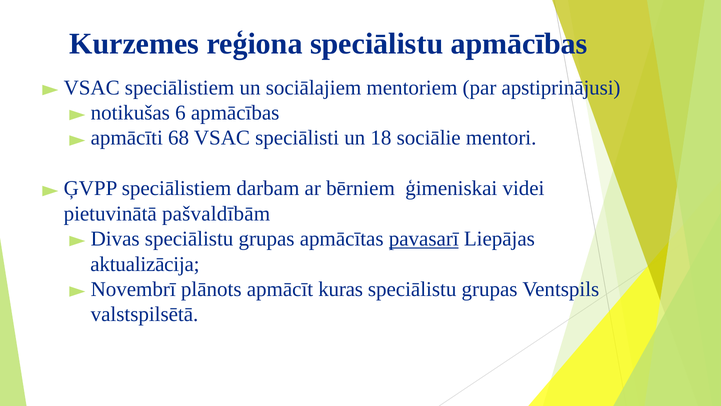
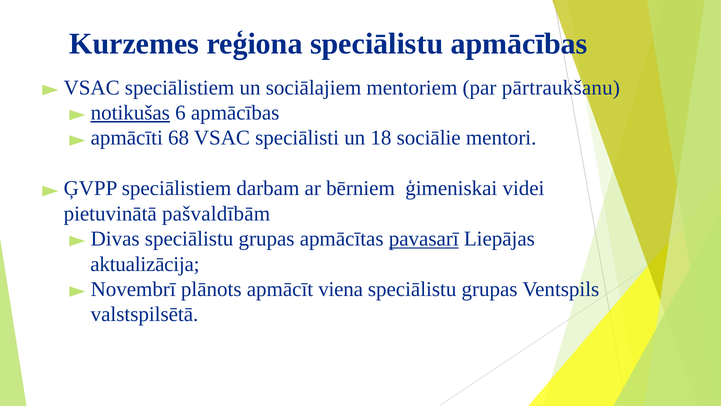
apstiprinājusi: apstiprinājusi -> pārtraukšanu (561, 88)
notikušas underline: none -> present (130, 113)
kuras: kuras -> viena (341, 289)
